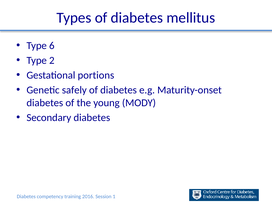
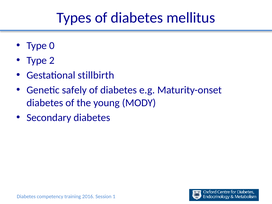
6: 6 -> 0 (52, 46)
portions: portions -> stillbirth (96, 75)
